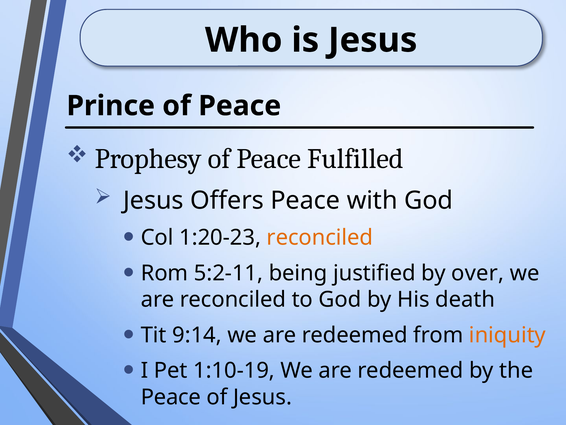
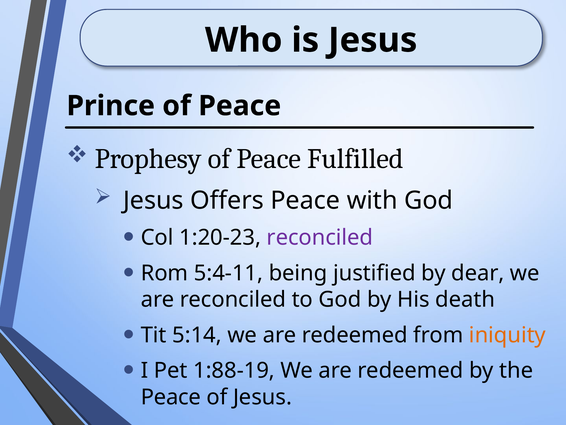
reconciled colour: orange -> purple (320, 237)
5:2-11: 5:2-11 -> 5:4-11 (228, 273)
over: over -> dear (478, 273)
9:14: 9:14 -> 5:14 (197, 335)
1:10-19: 1:10-19 -> 1:88-19 (234, 370)
